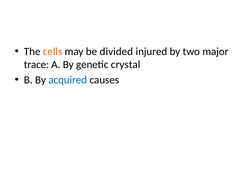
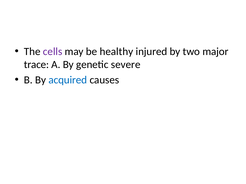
cells colour: orange -> purple (53, 52)
divided: divided -> healthy (116, 52)
crystal: crystal -> severe (126, 65)
